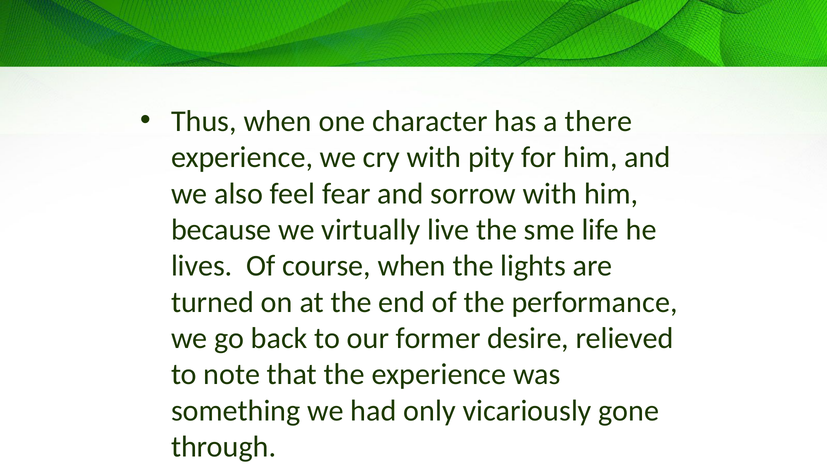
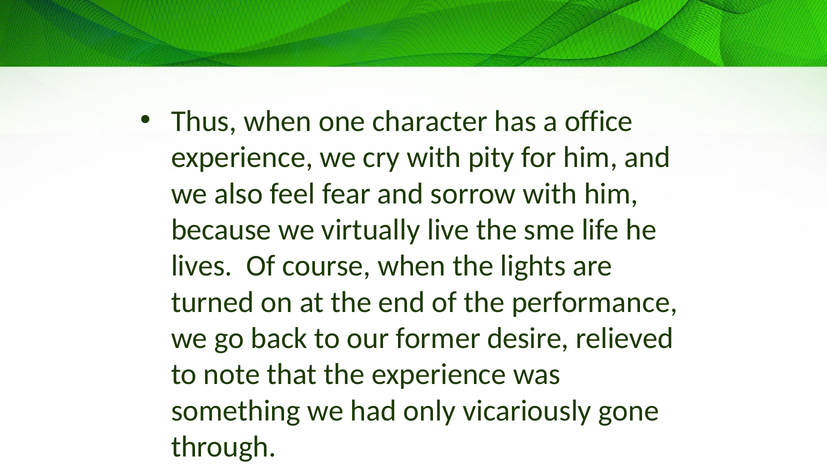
there: there -> office (599, 121)
